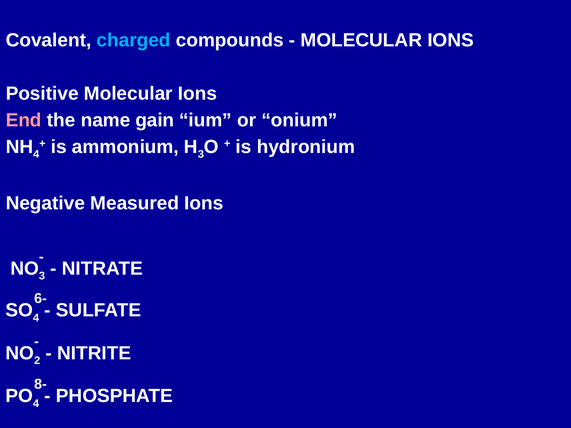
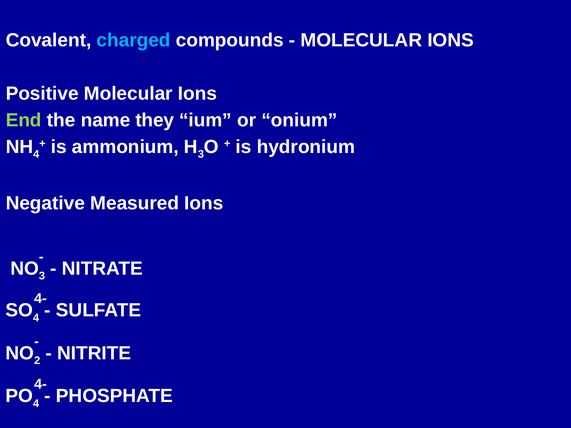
End colour: pink -> light green (24, 120)
gain: gain -> they (155, 120)
6-: 6- -> 4- (40, 299)
8-: 8- -> 4- (40, 384)
